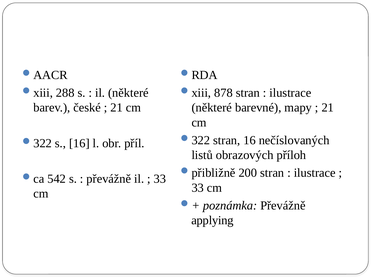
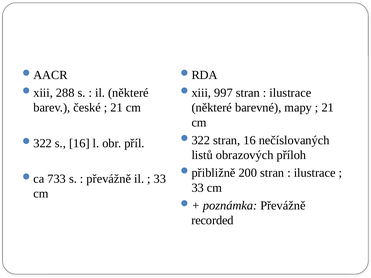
878: 878 -> 997 (223, 93)
542: 542 -> 733 (57, 179)
applying: applying -> recorded (212, 220)
